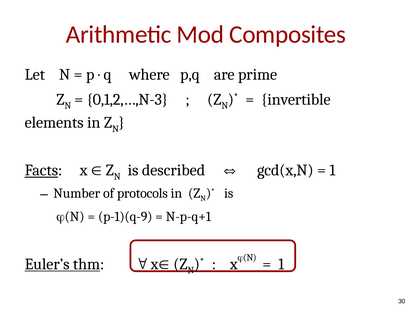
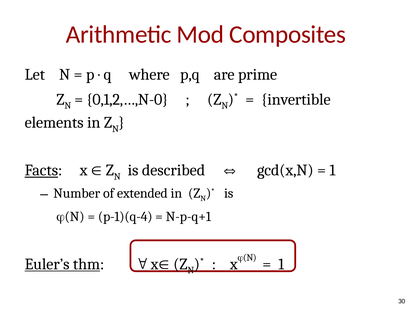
0,1,2,…,N-3: 0,1,2,…,N-3 -> 0,1,2,…,N-0 (127, 99)
protocols: protocols -> extended (142, 193)
p-1)(q-9: p-1)(q-9 -> p-1)(q-4 (125, 217)
